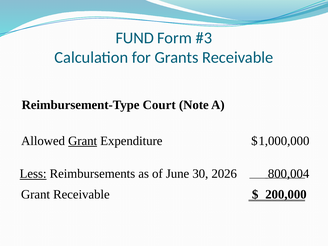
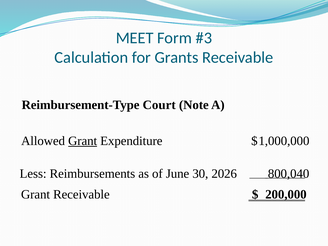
FUND: FUND -> MEET (135, 38)
Less underline: present -> none (33, 174)
800,004: 800,004 -> 800,040 (289, 174)
